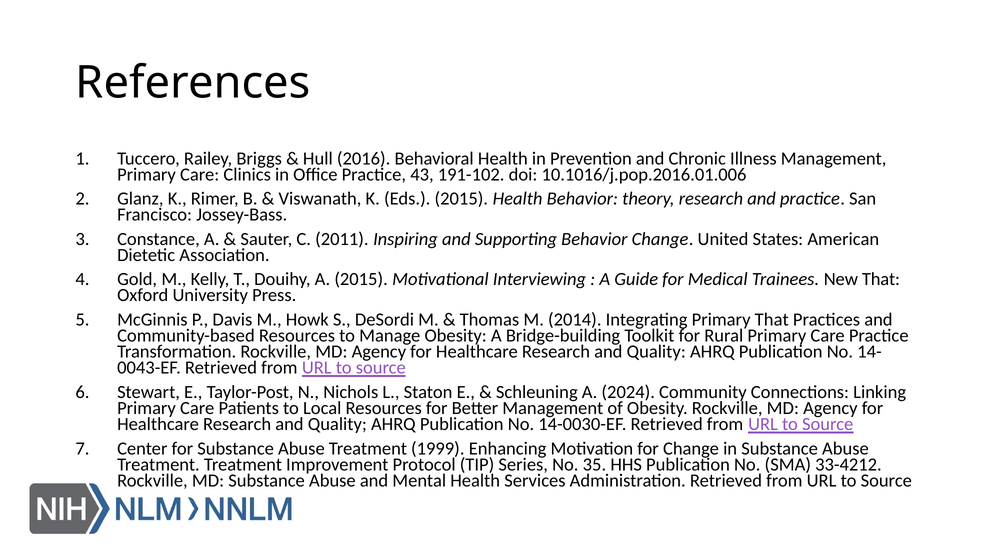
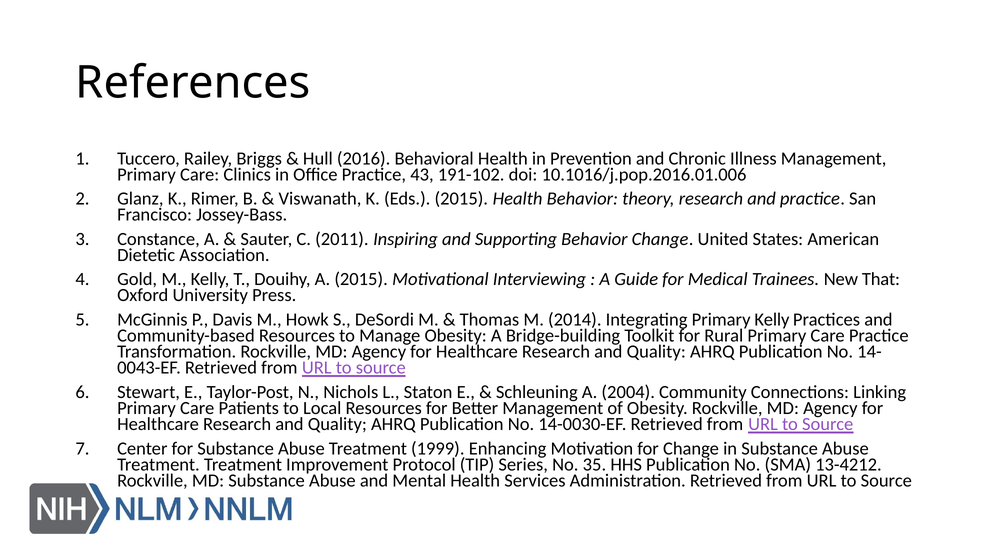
Primary That: That -> Kelly (772, 320)
2024: 2024 -> 2004 (628, 392)
33-4212: 33-4212 -> 13-4212 (848, 465)
